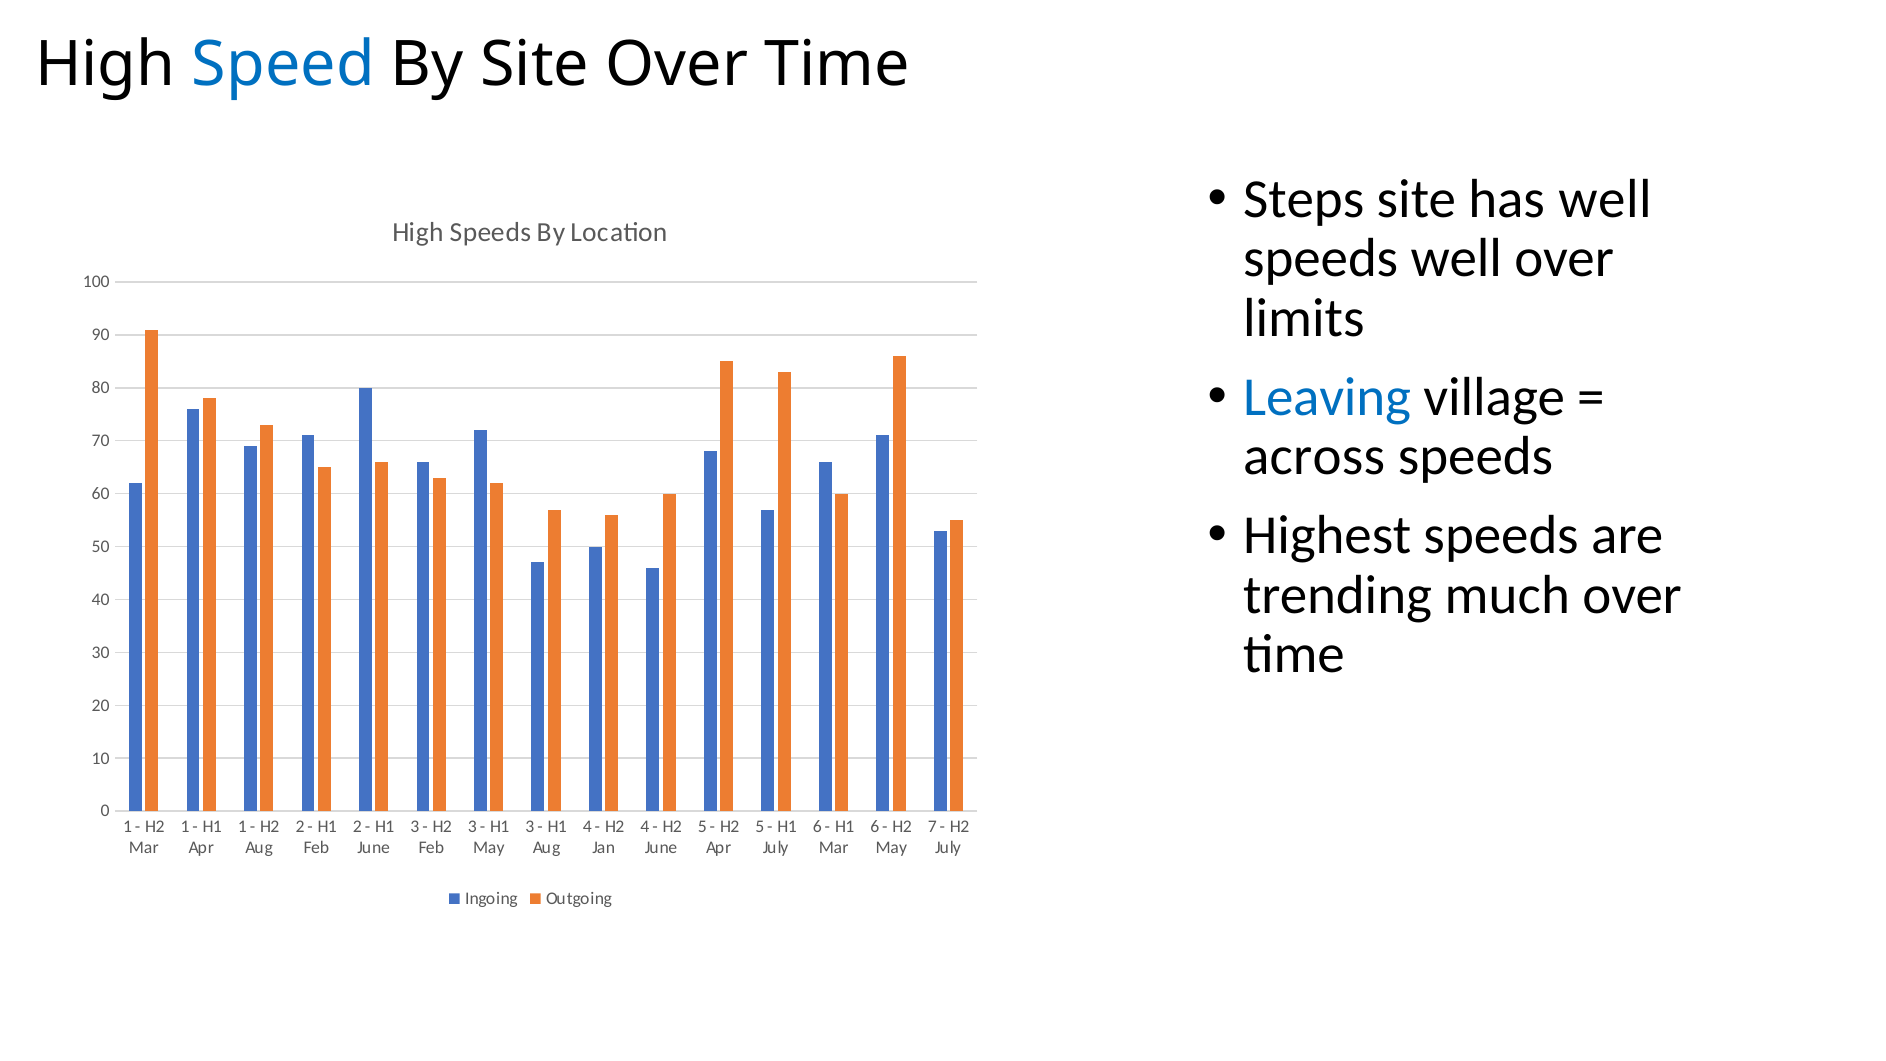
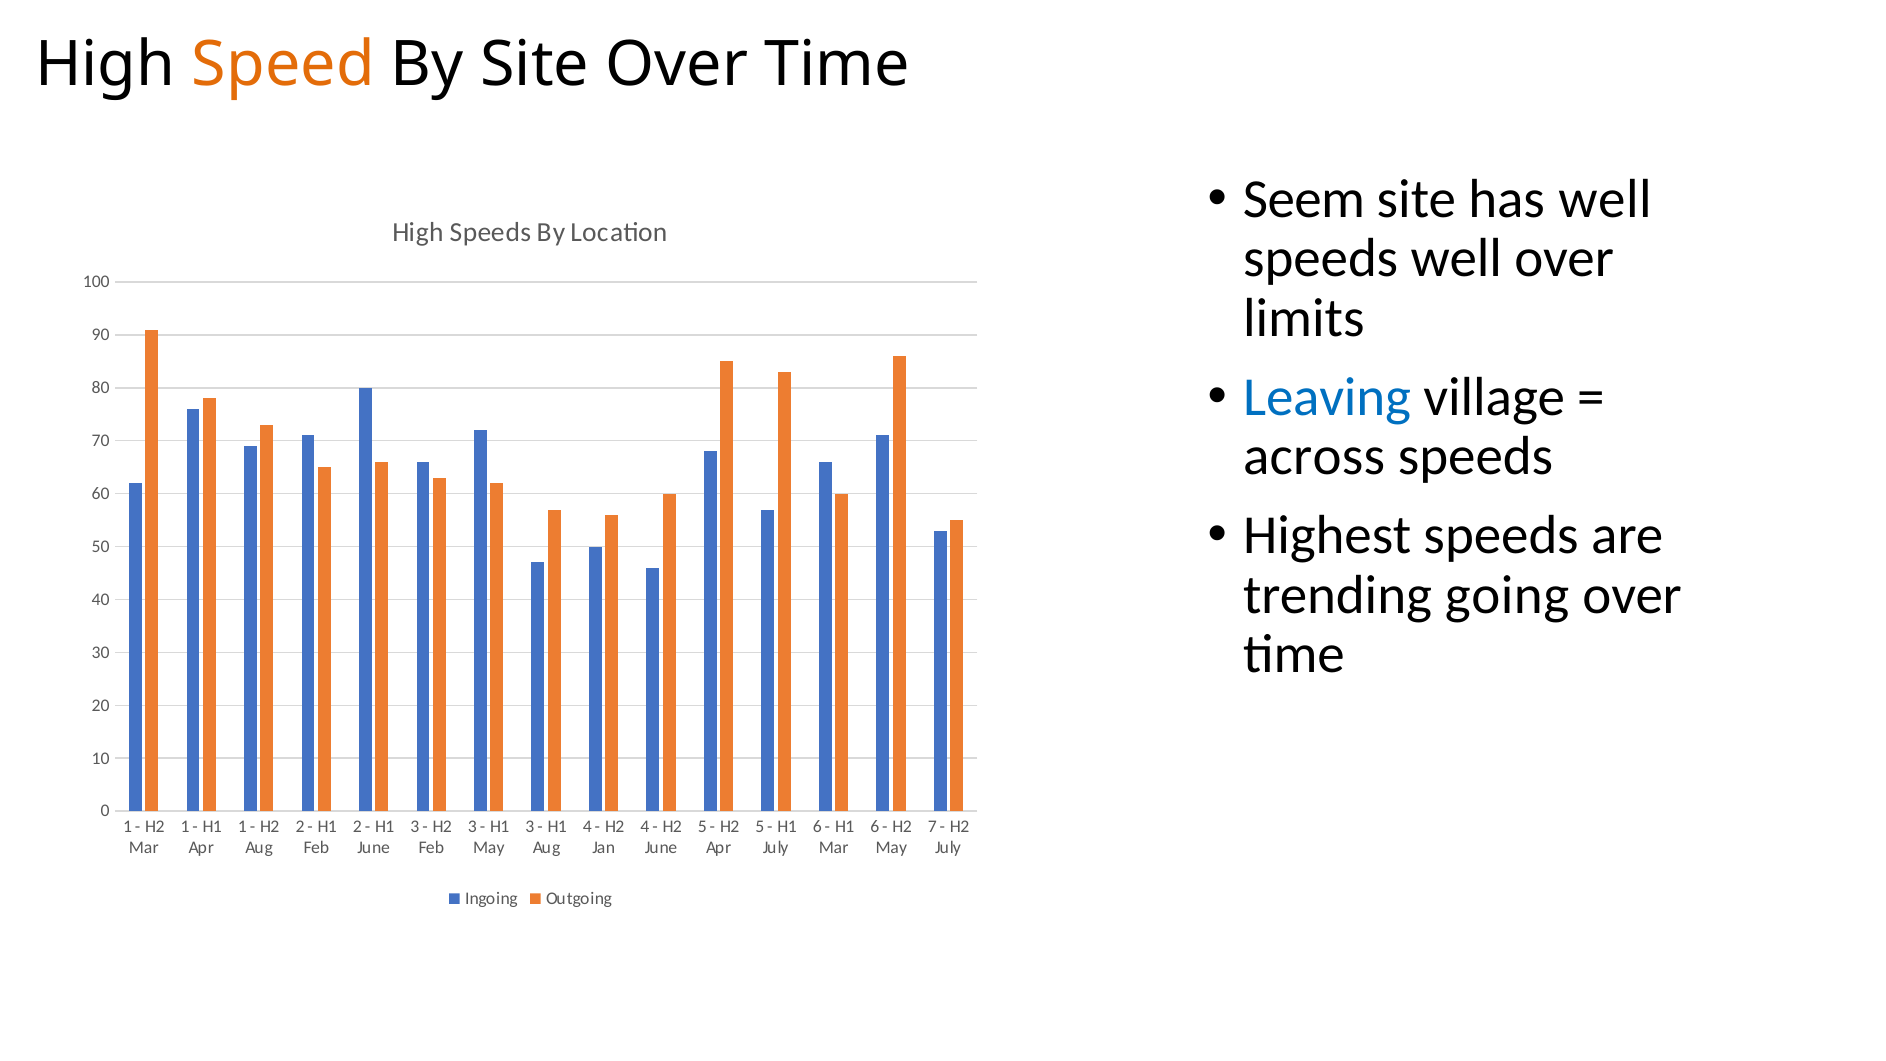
Speed colour: blue -> orange (283, 65)
Steps: Steps -> Seem (1304, 199)
much: much -> going (1507, 595)
